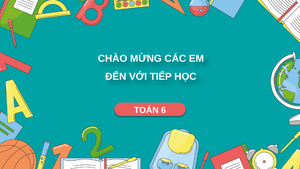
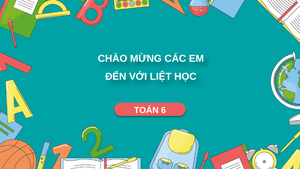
TIẾP: TIẾP -> LIỆT (161, 76)
